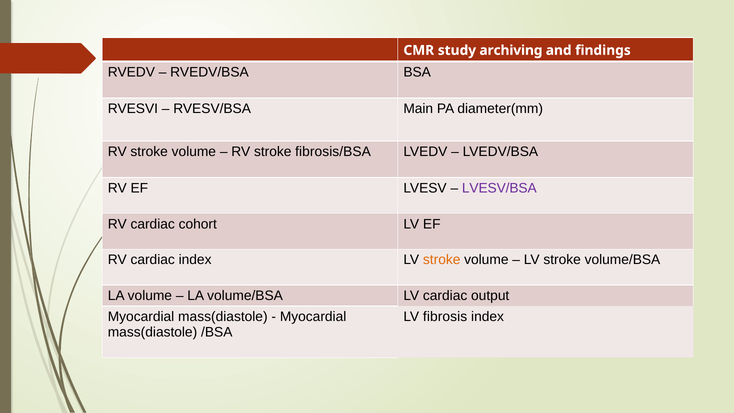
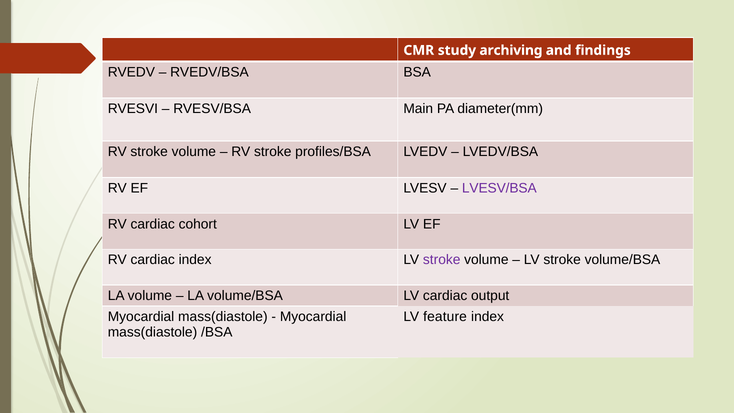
fibrosis/BSA: fibrosis/BSA -> profiles/BSA (333, 152)
stroke colour: orange -> purple (442, 260)
fibrosis: fibrosis -> feature (445, 317)
